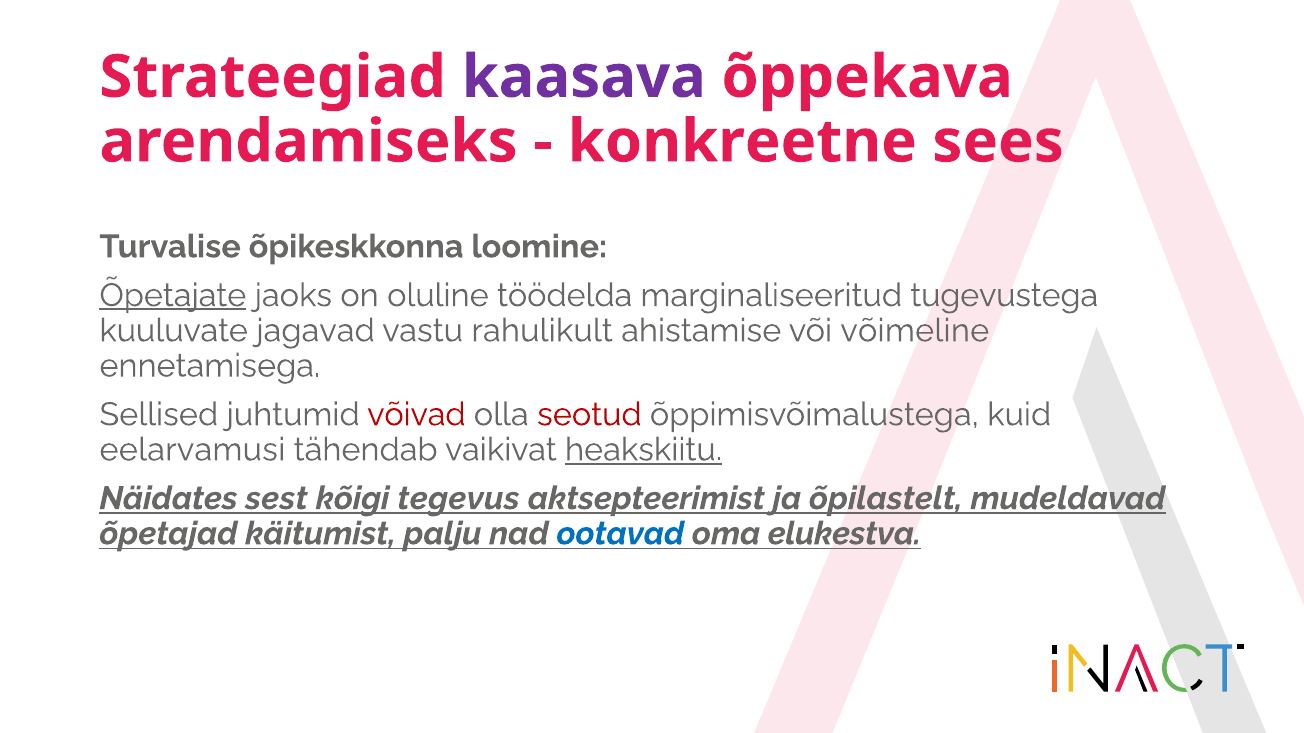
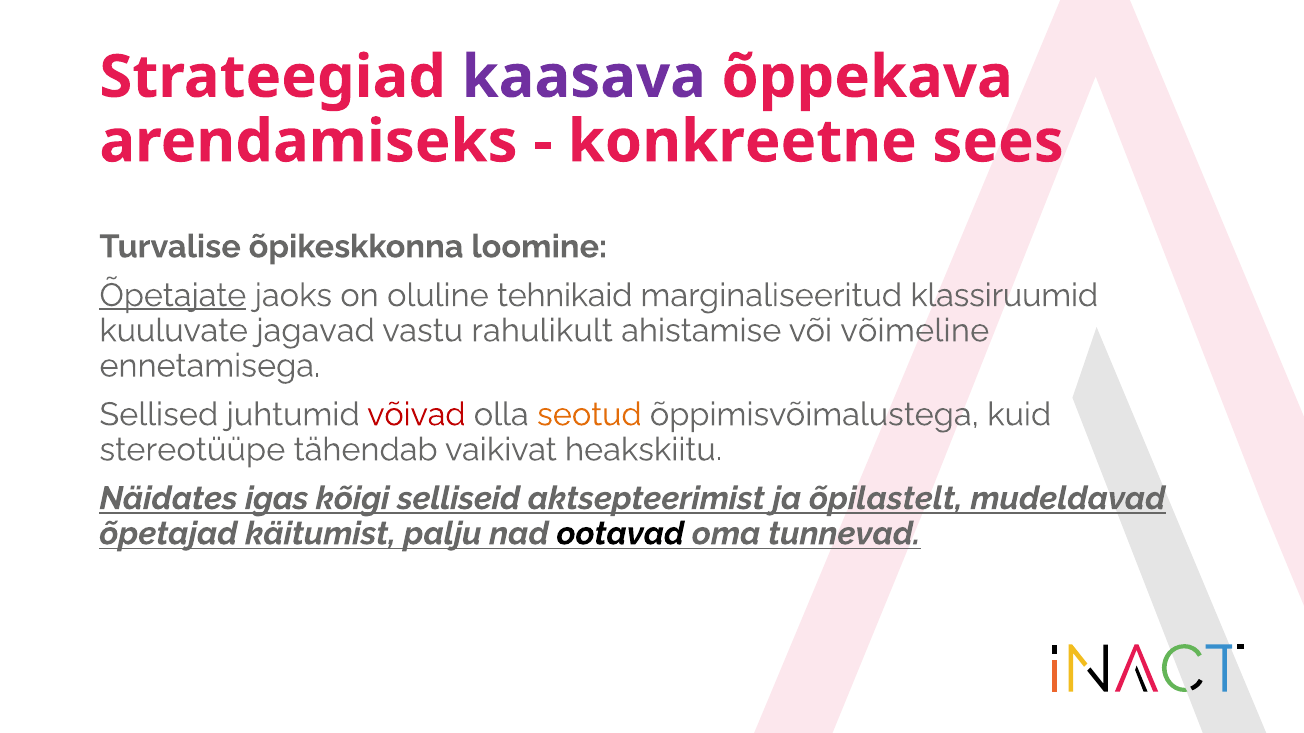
töödelda: töödelda -> tehnikaid (565, 296)
tugevustega: tugevustega -> klassiruumid (1004, 296)
seotud colour: red -> orange (589, 415)
eelarvamusi: eelarvamusi -> stereotüüpe (192, 450)
heakskiitu underline: present -> none (643, 450)
sest: sest -> igas (277, 499)
tegevus: tegevus -> selliseid (459, 499)
ootavad colour: blue -> black (620, 534)
elukestva: elukestva -> tunnevad (844, 534)
